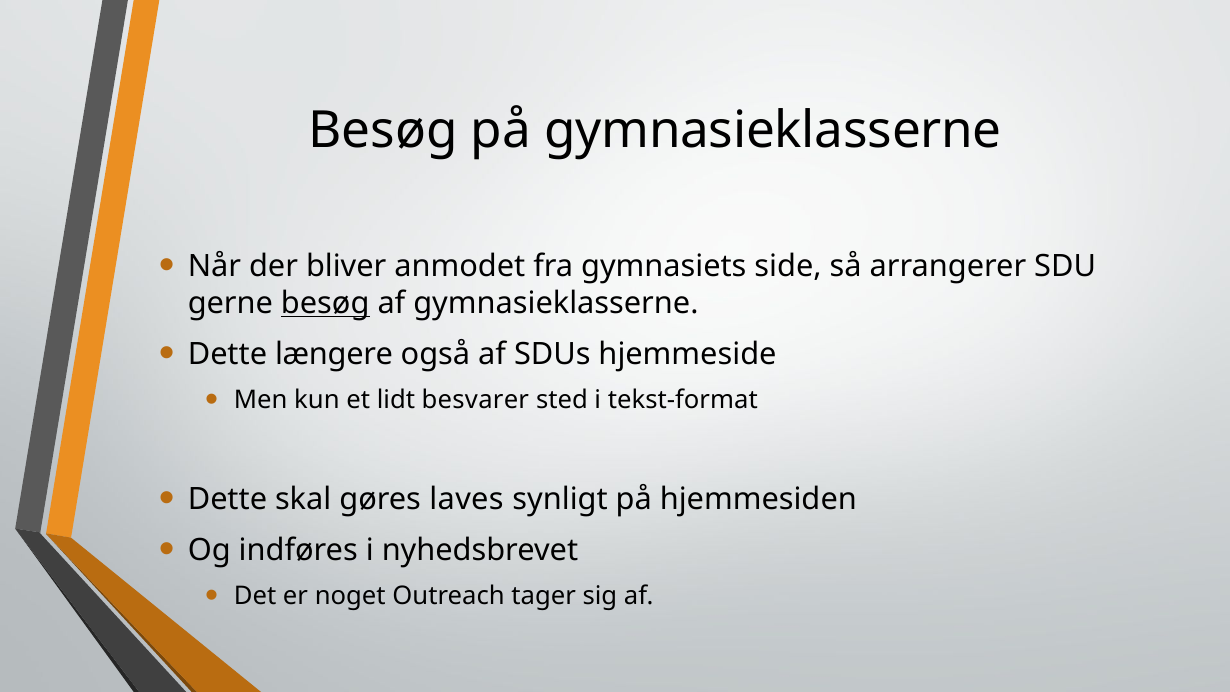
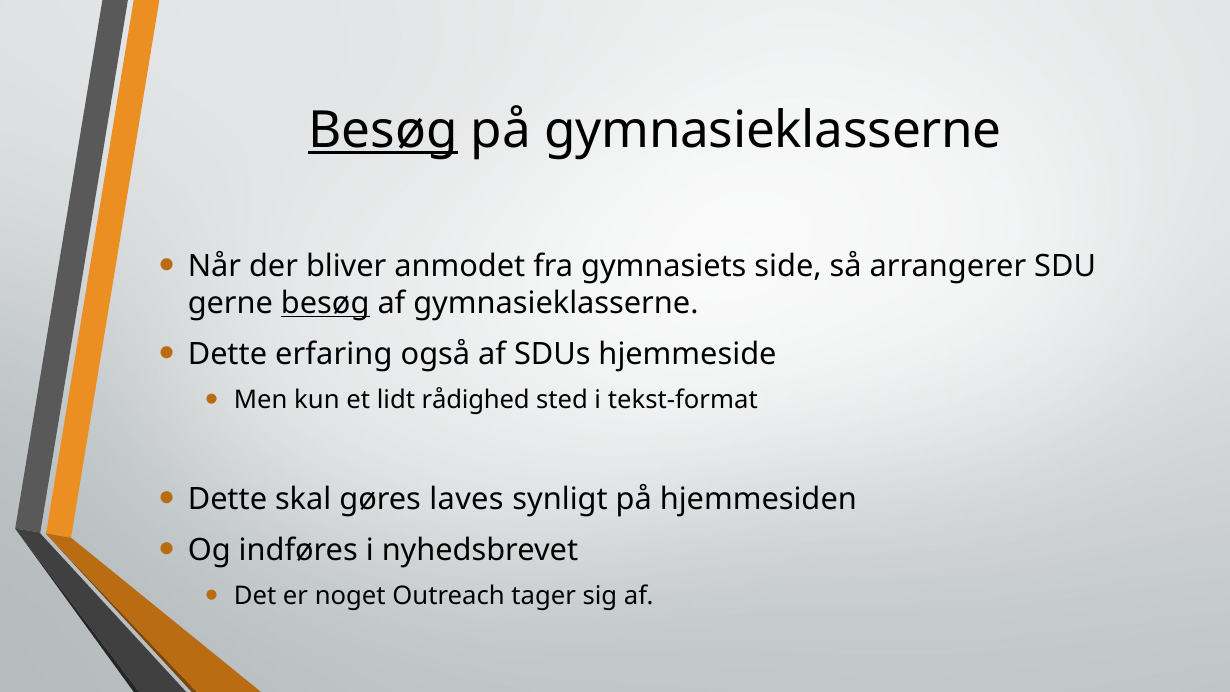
Besøg underline: none -> present (383, 130)
længere: længere -> erfaring (334, 354)
besvarer: besvarer -> rådighed (476, 400)
